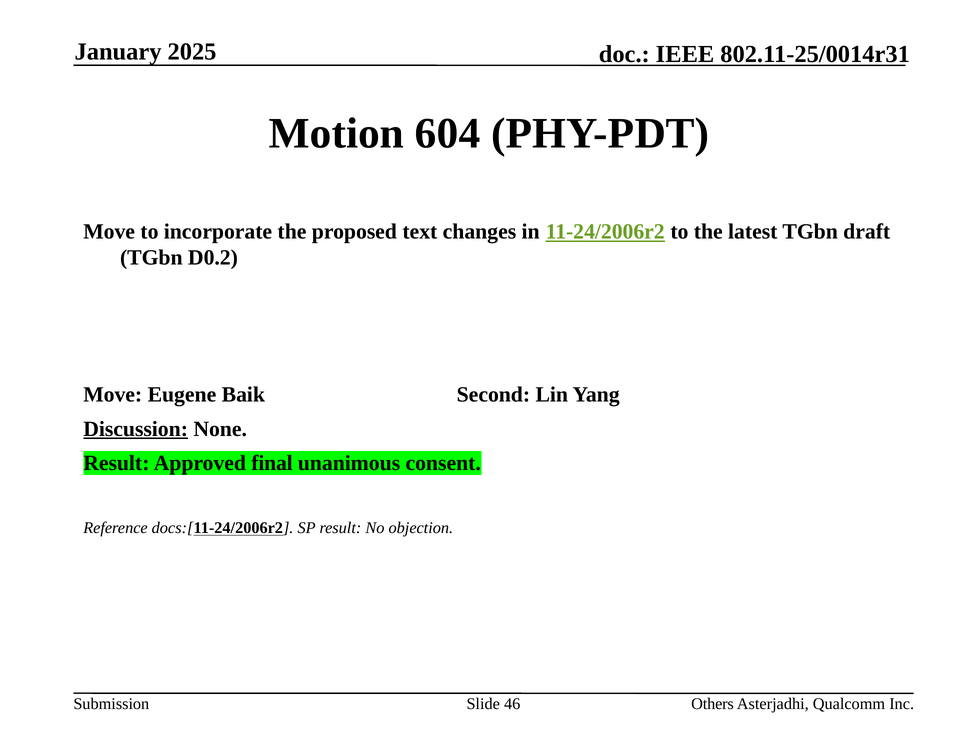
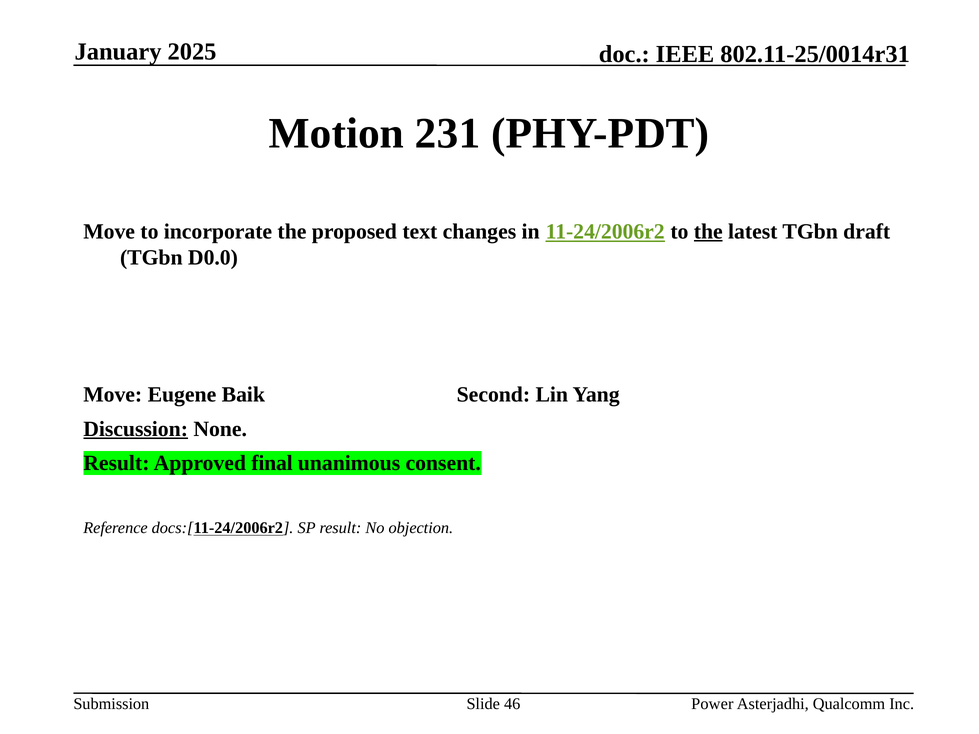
604: 604 -> 231 (448, 133)
the underline: none -> present (708, 232)
D0.2: D0.2 -> D0.0 (213, 258)
Others: Others -> Power (712, 704)
